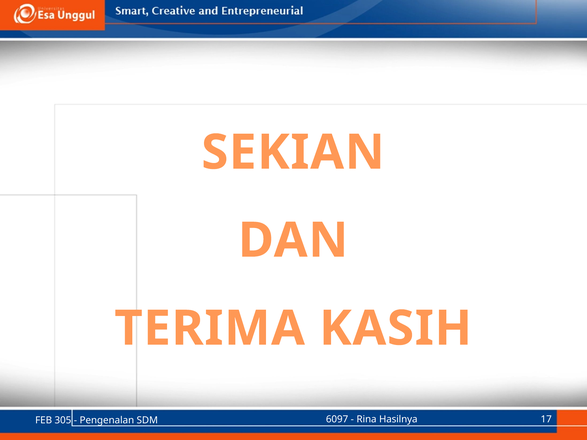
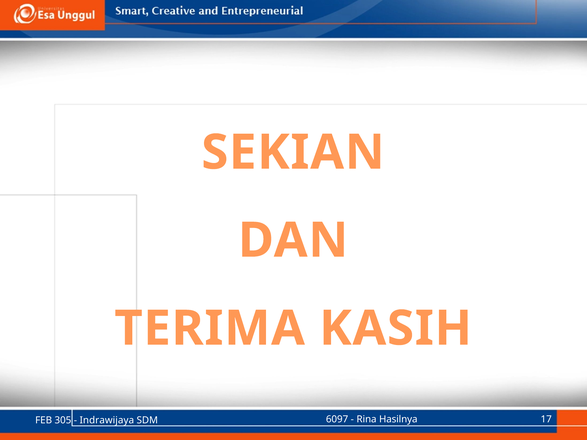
Pengenalan: Pengenalan -> Indrawijaya (107, 420)
